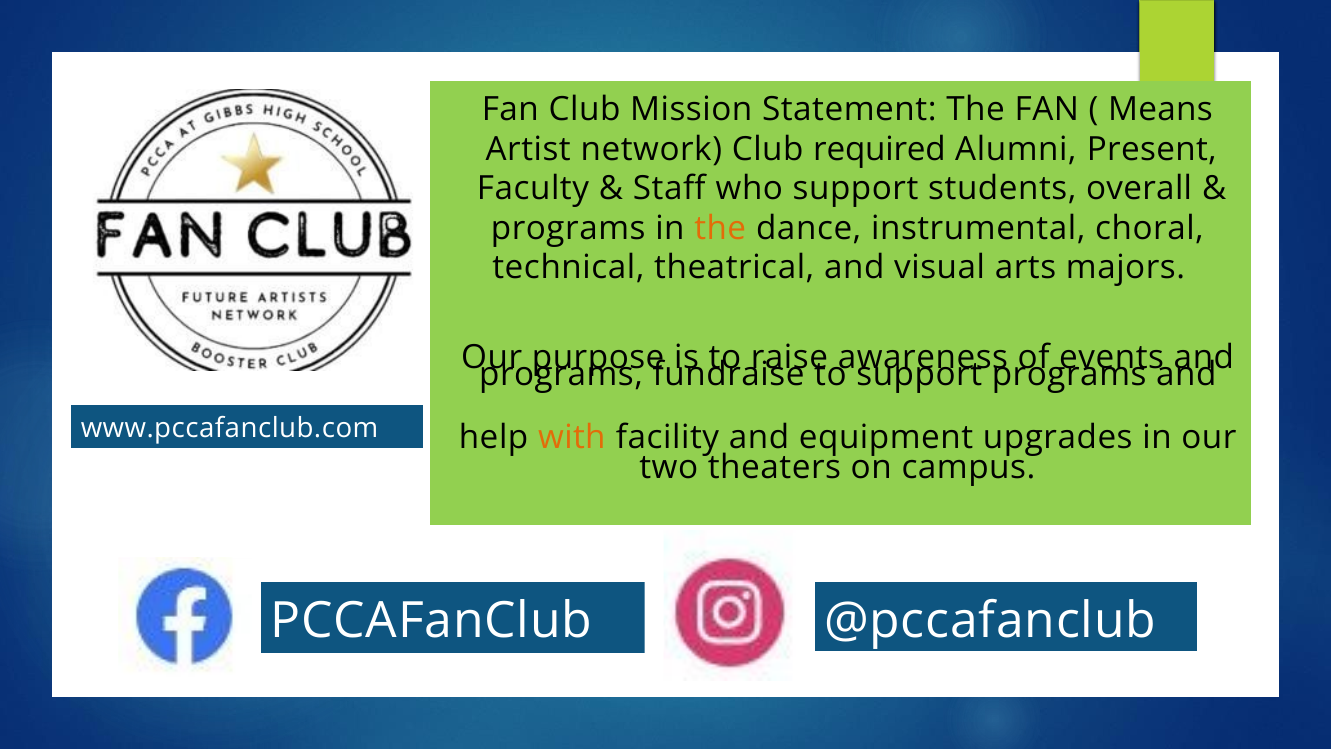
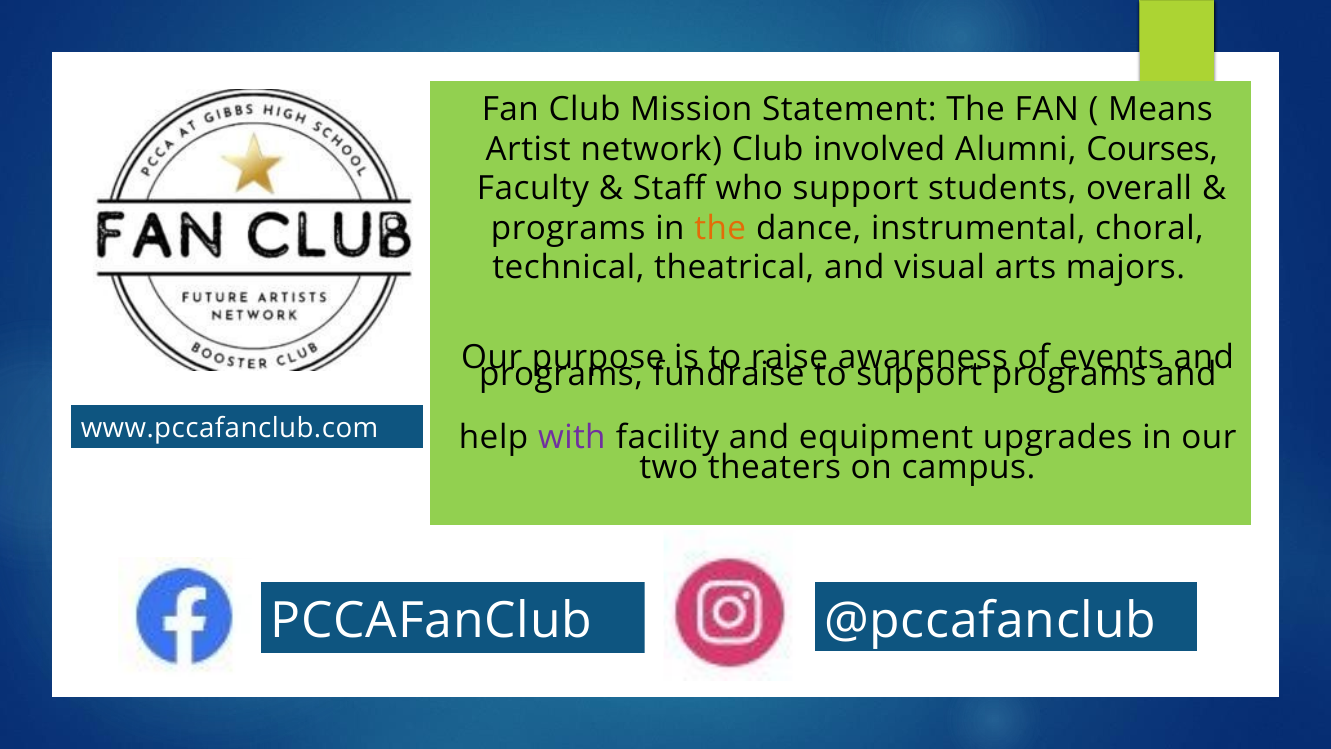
required: required -> involved (879, 149)
Present: Present -> Courses (1152, 149)
with colour: orange -> purple (572, 437)
